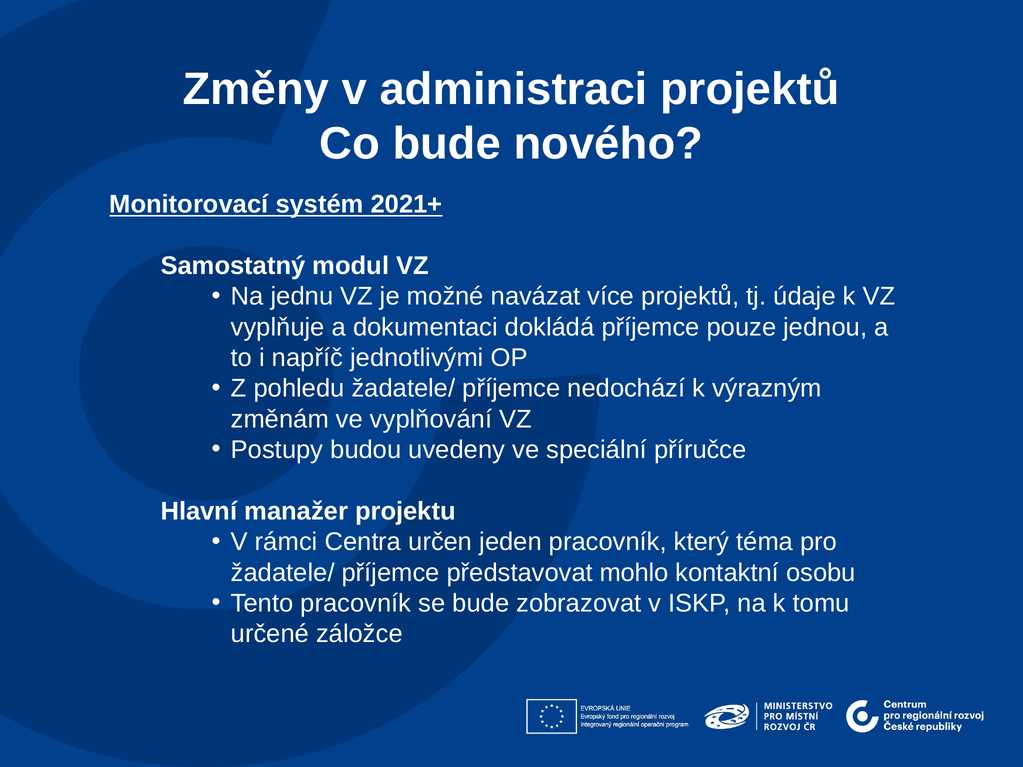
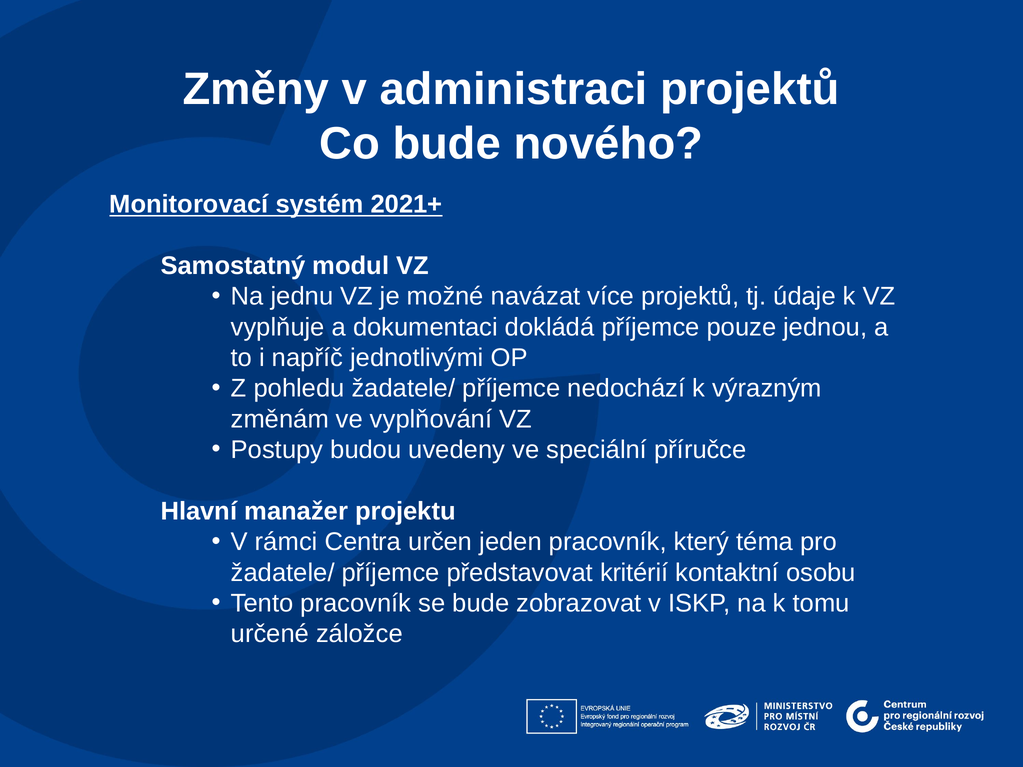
mohlo: mohlo -> kritérií (634, 573)
